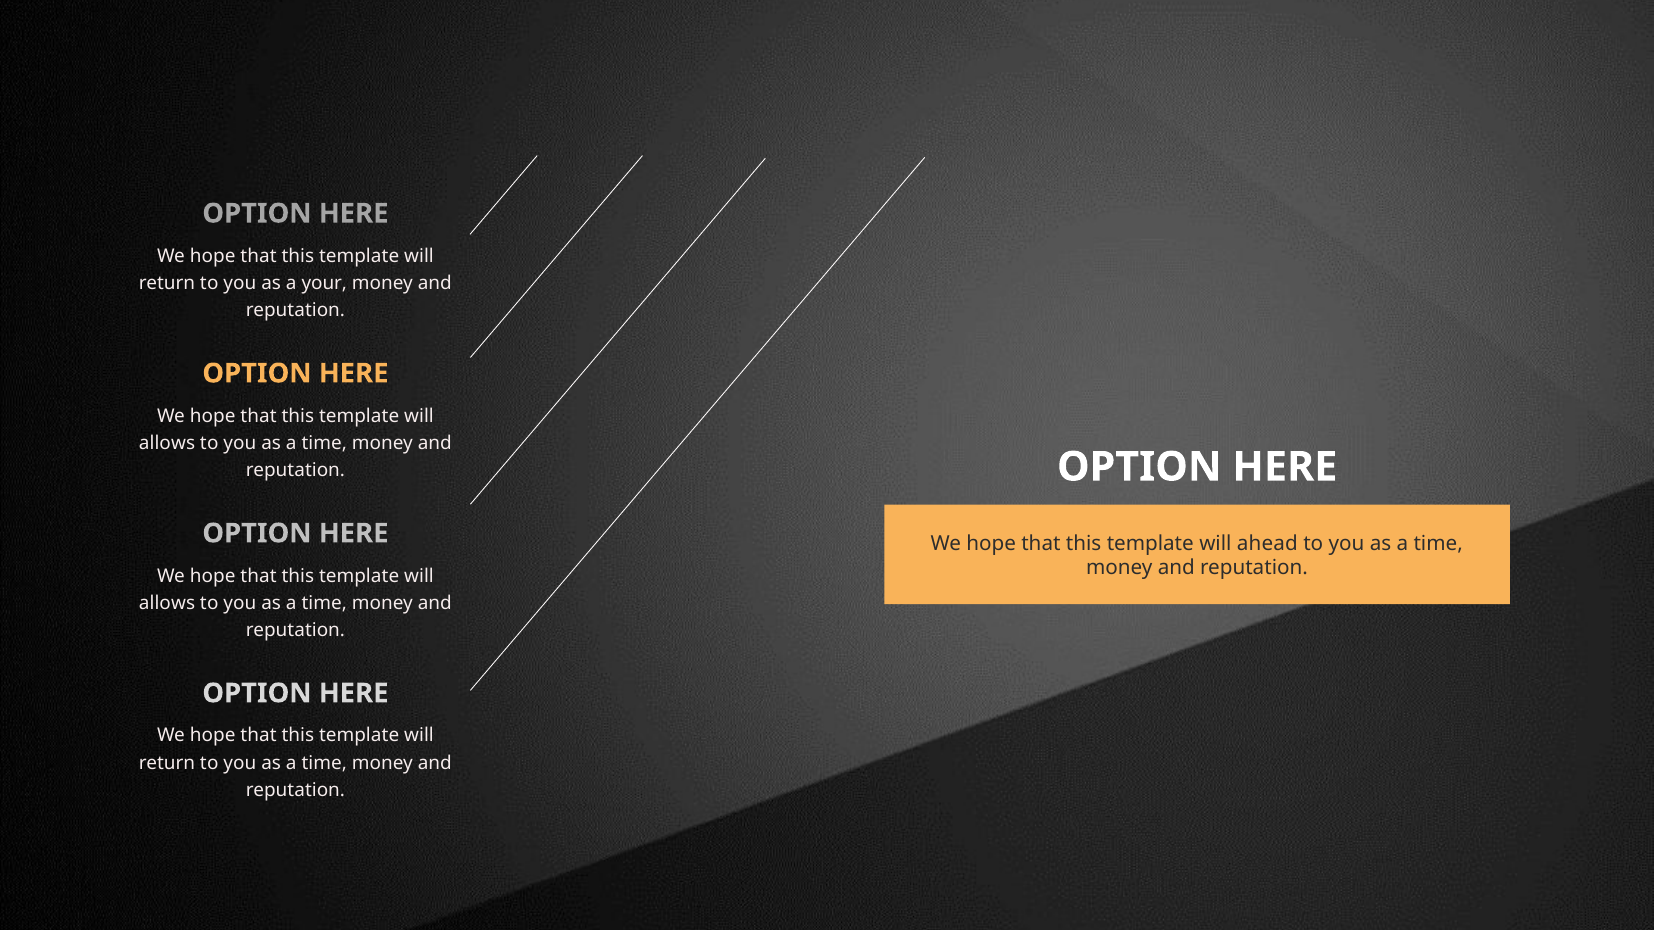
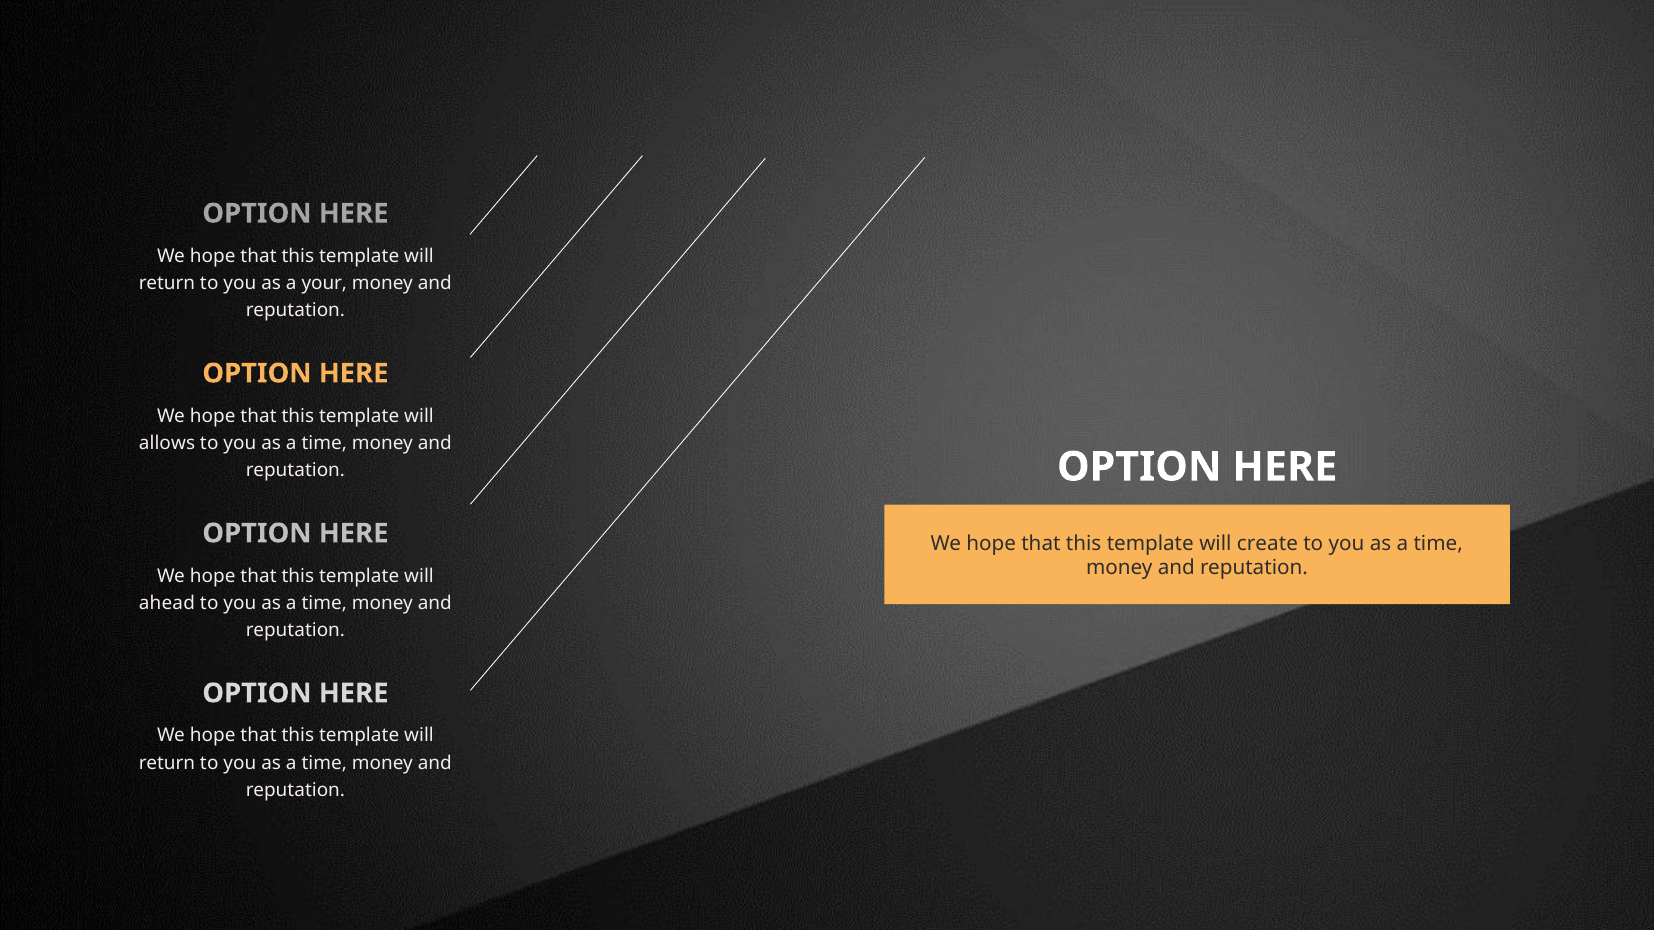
ahead: ahead -> create (1267, 544)
allows: allows -> ahead (167, 603)
